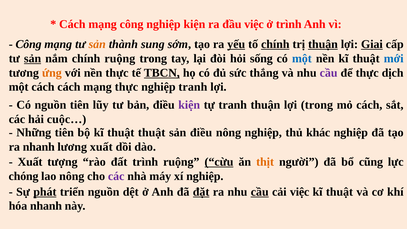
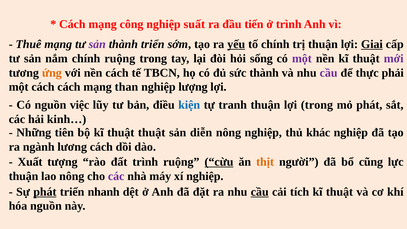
nghiệp kiện: kiện -> suất (194, 24)
đầu việc: việc -> tiến (254, 24)
Công: Công -> Thuê (28, 44)
sản colour: orange -> purple (97, 44)
thành sung: sung -> triển (153, 44)
chính underline: present -> none (275, 44)
thuận underline: present -> none (323, 44)
sản underline: present -> none (33, 59)
một colour: blue -> purple (302, 59)
mới colour: blue -> purple (394, 59)
nền thực: thực -> cách (117, 73)
TBCN underline: present -> none (162, 73)
sức thắng: thắng -> thành (264, 73)
dịch: dịch -> phải (393, 73)
mạng thực: thực -> than (126, 87)
nghiệp tranh: tranh -> lượng (193, 87)
nguồn tiên: tiên -> việc (80, 105)
kiện colour: purple -> blue (189, 105)
mỏ cách: cách -> phát (369, 105)
cuộc…: cuộc… -> kinh… (67, 119)
sản điều: điều -> diễn (201, 133)
ra nhanh: nhanh -> ngành (39, 147)
lương xuất: xuất -> cách (101, 147)
chóng: chóng -> thuận (24, 176)
triển nguồn: nguồn -> nhanh (104, 192)
đặt underline: present -> none (201, 192)
cải việc: việc -> tích (300, 192)
hóa nhanh: nhanh -> nguồn (46, 206)
